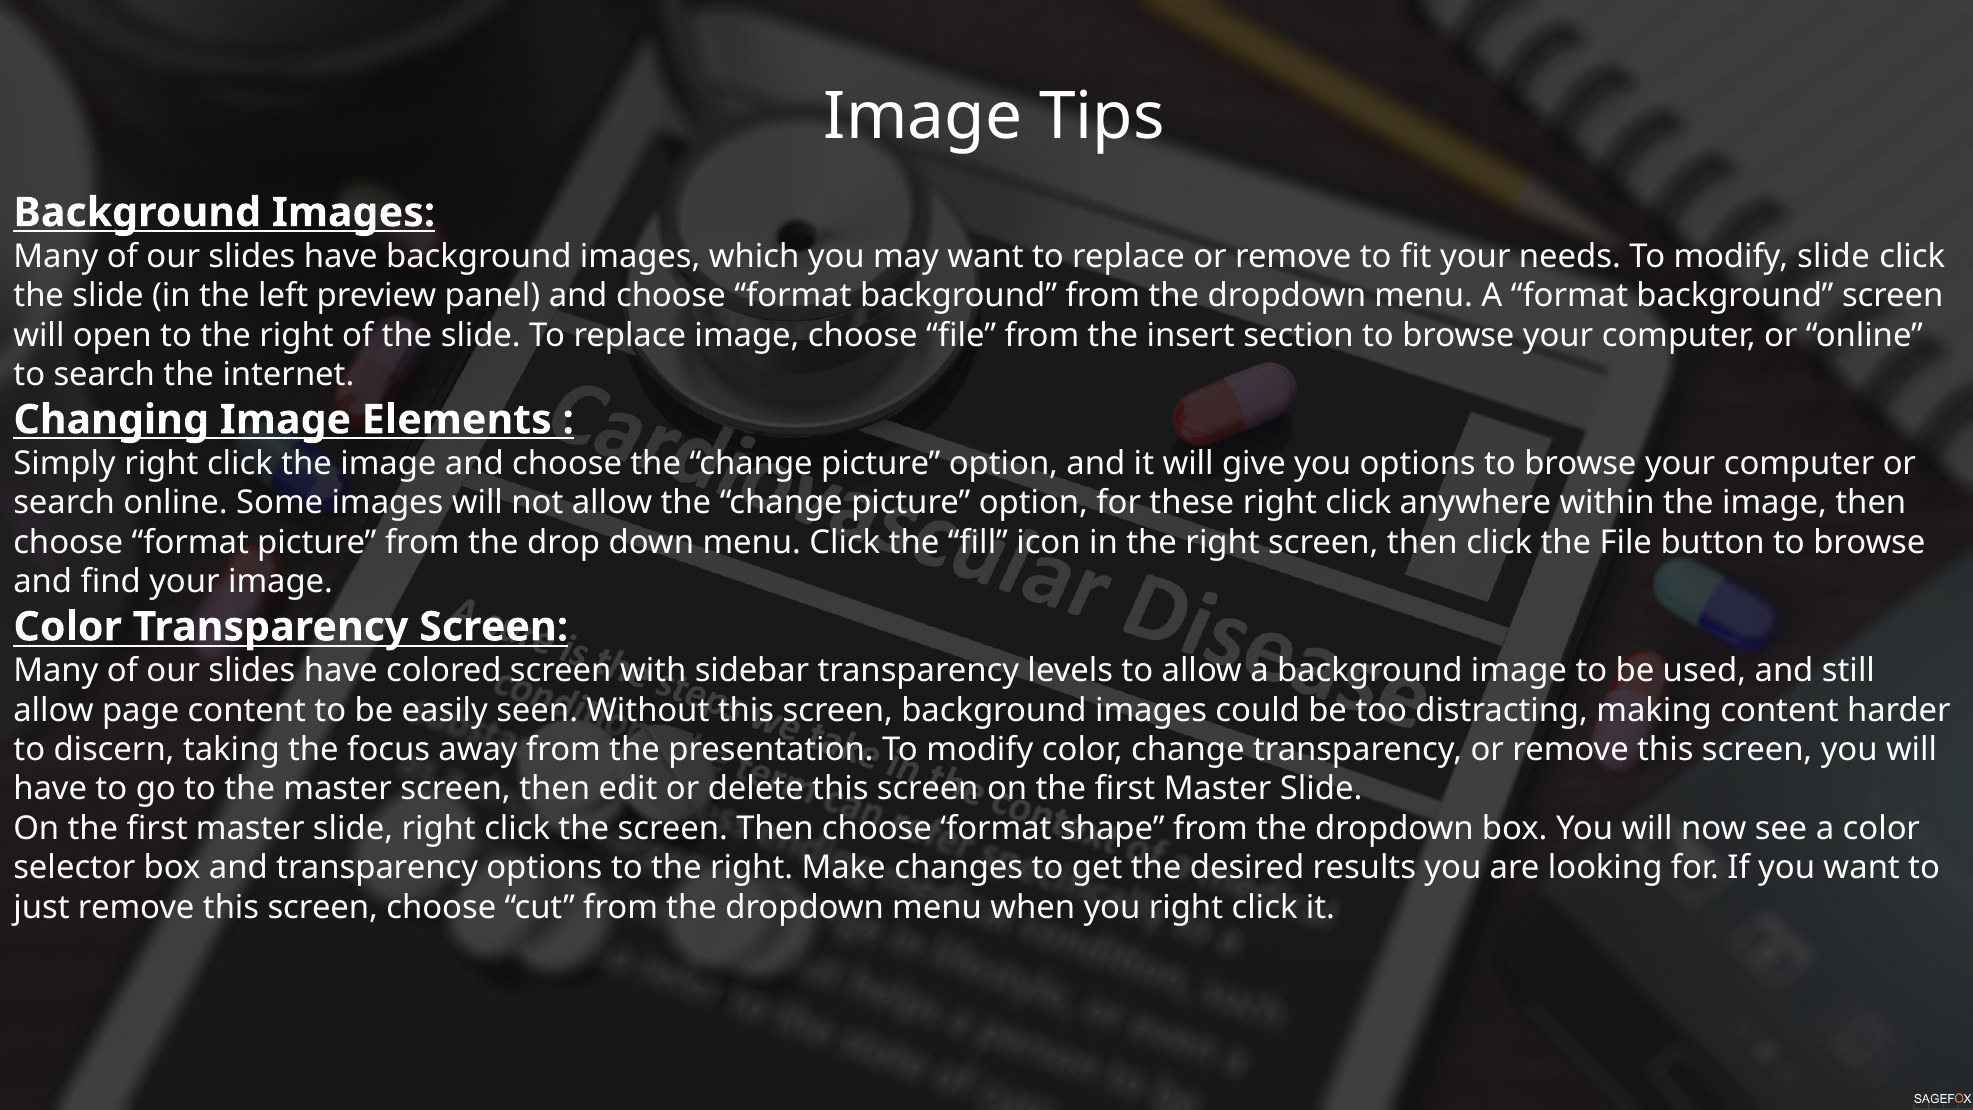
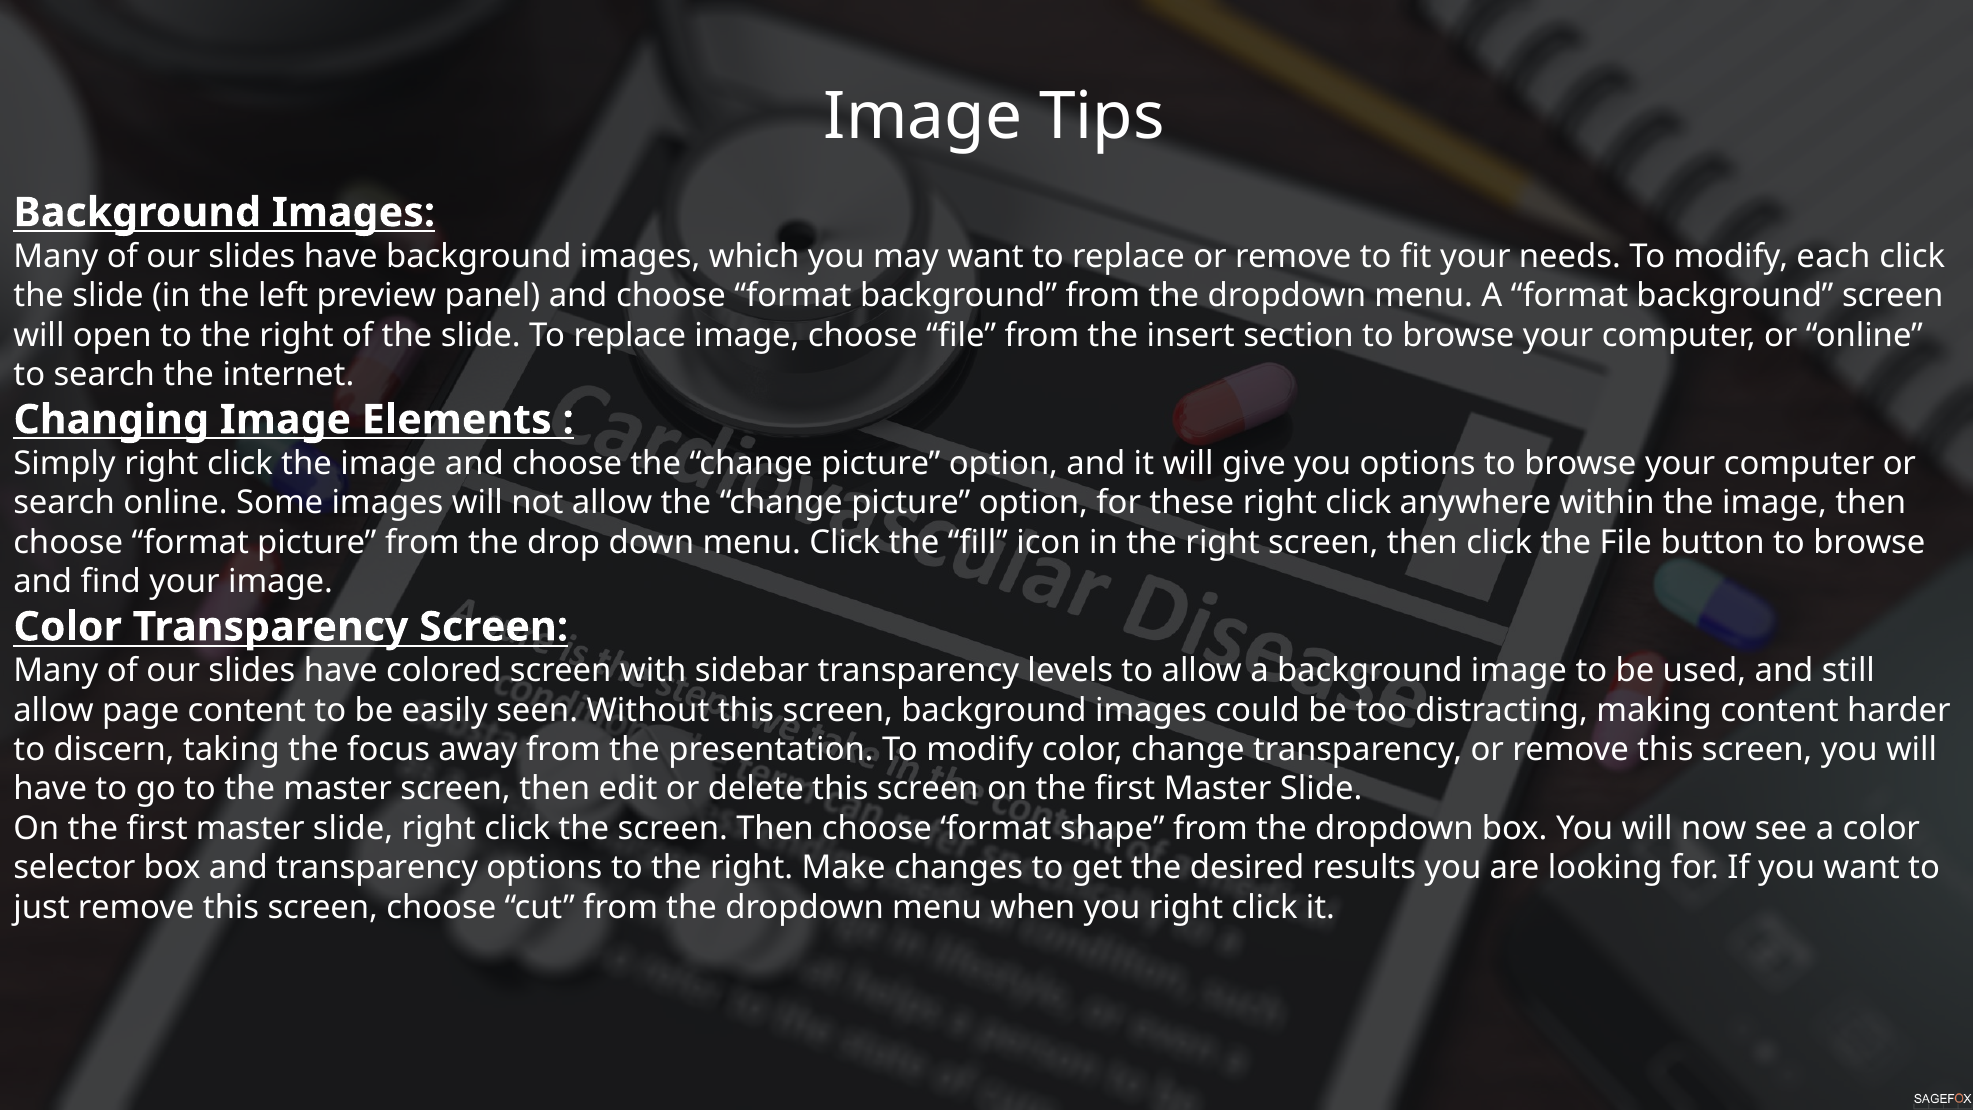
modify slide: slide -> each (1833, 256)
